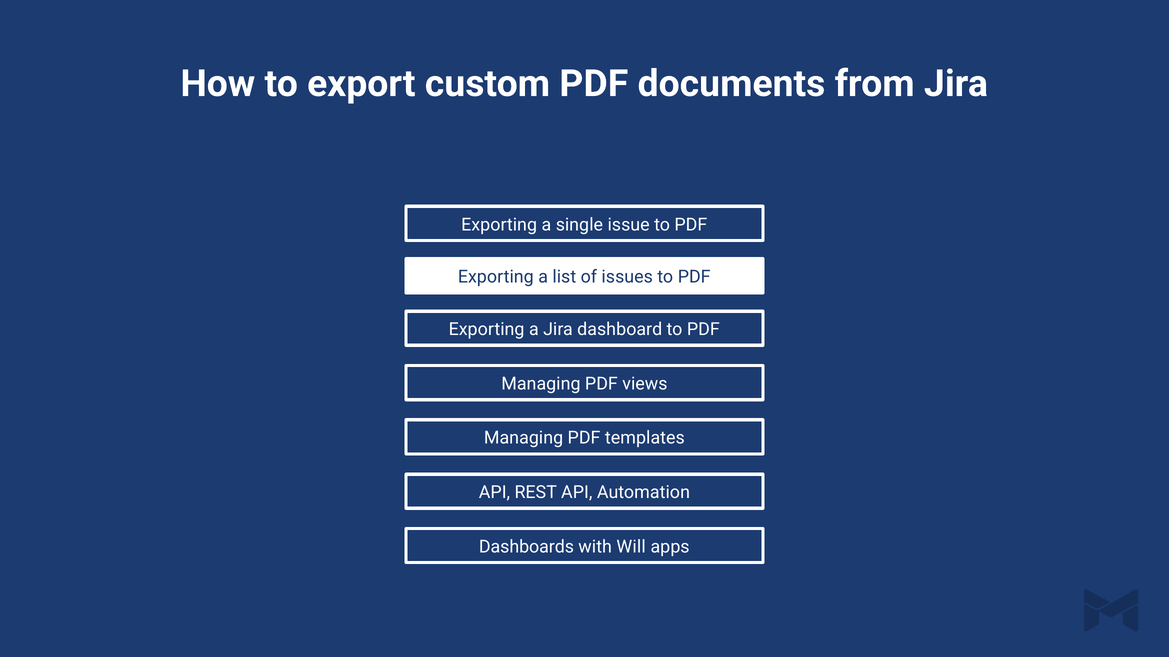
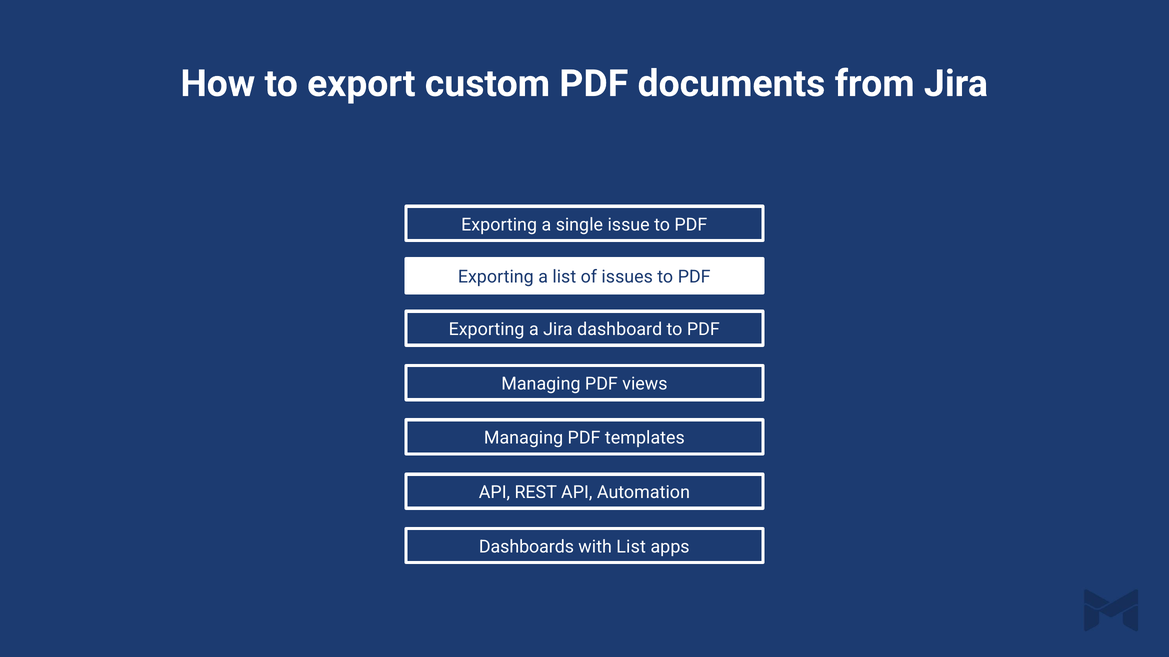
with Will: Will -> List (631, 547)
